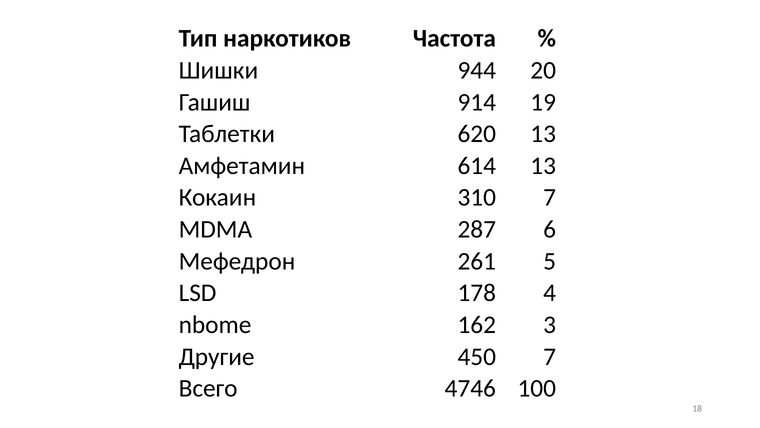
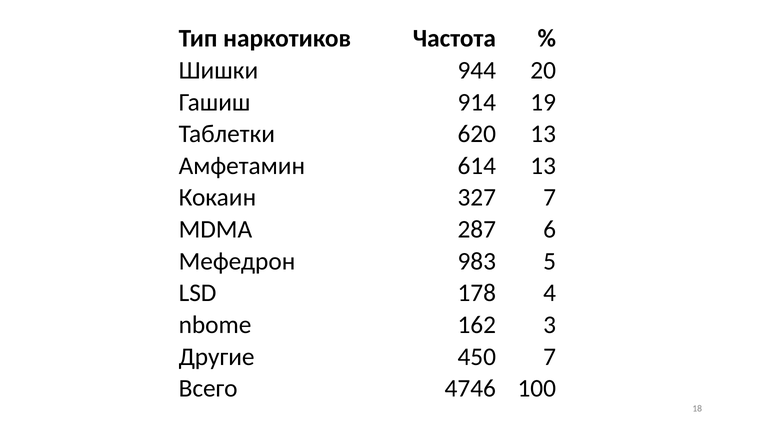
310: 310 -> 327 (477, 197)
261: 261 -> 983 (477, 261)
